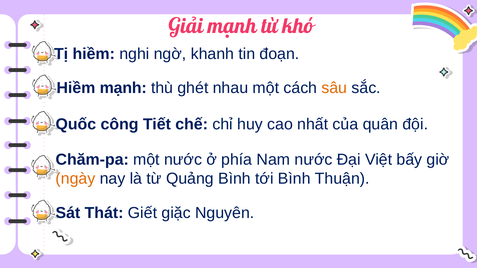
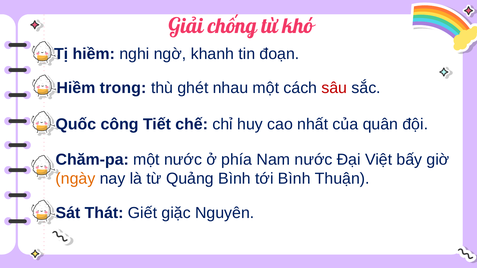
Giải mạnh: mạnh -> chống (232, 26)
Hiềm mạnh: mạnh -> trong (123, 88)
sâu colour: orange -> red (334, 88)
